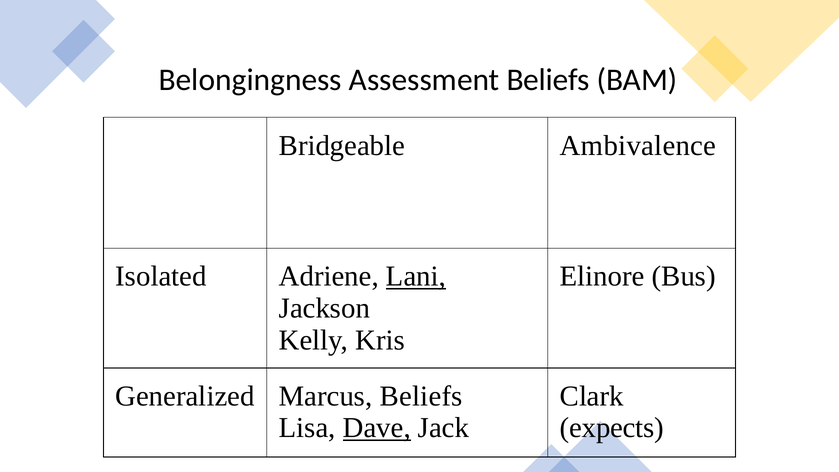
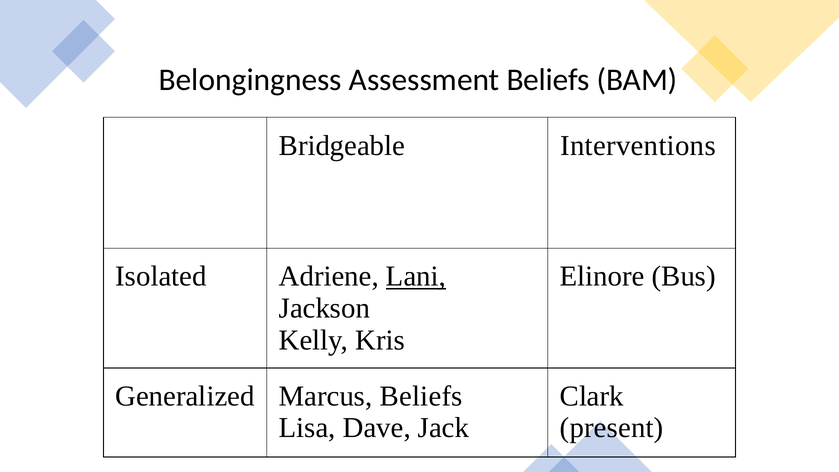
Ambivalence: Ambivalence -> Interventions (638, 145)
Dave underline: present -> none (377, 428)
expects: expects -> present (612, 428)
